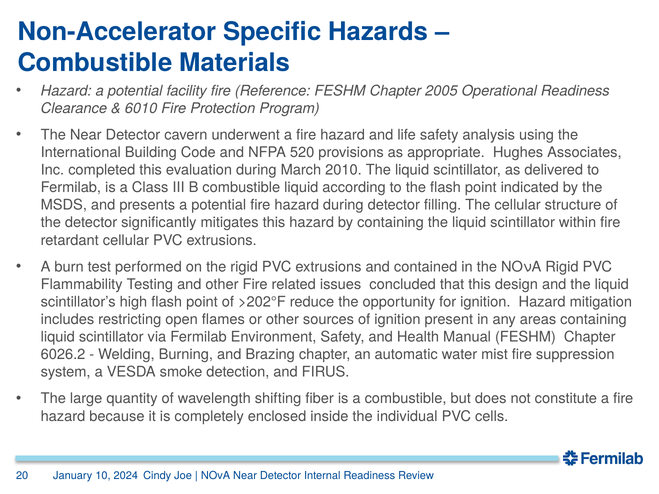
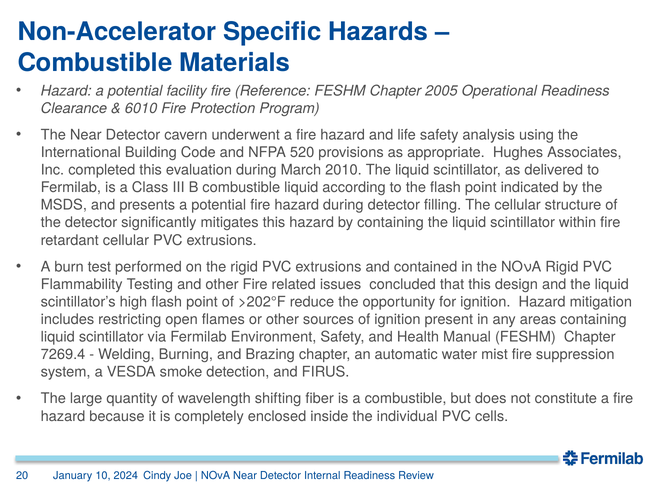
6026.2: 6026.2 -> 7269.4 (63, 355)
